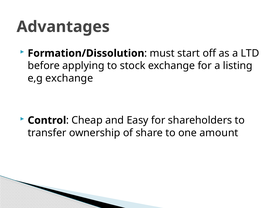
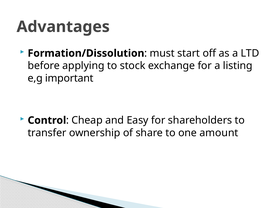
e,g exchange: exchange -> important (69, 78)
